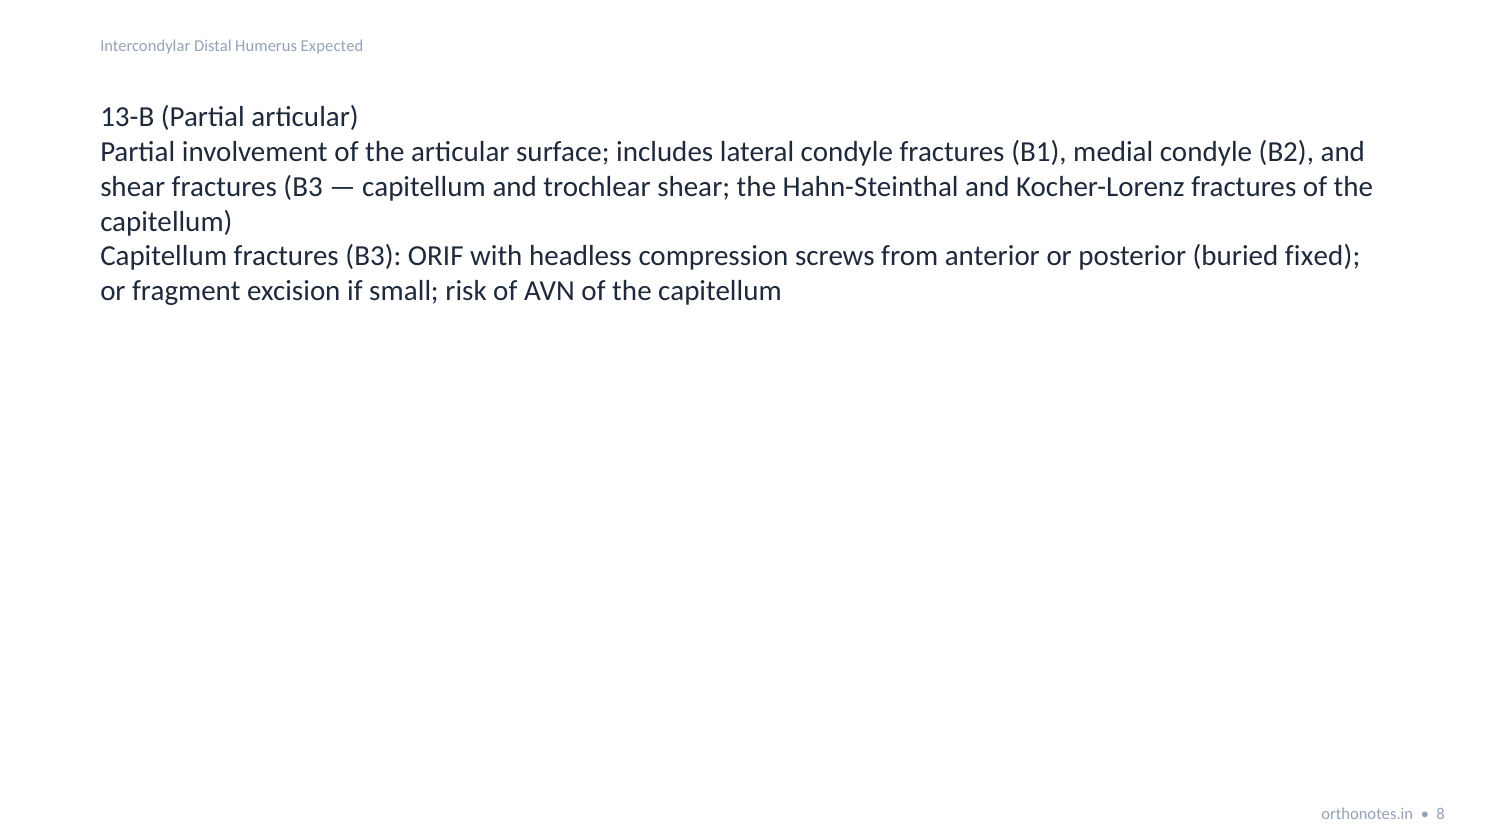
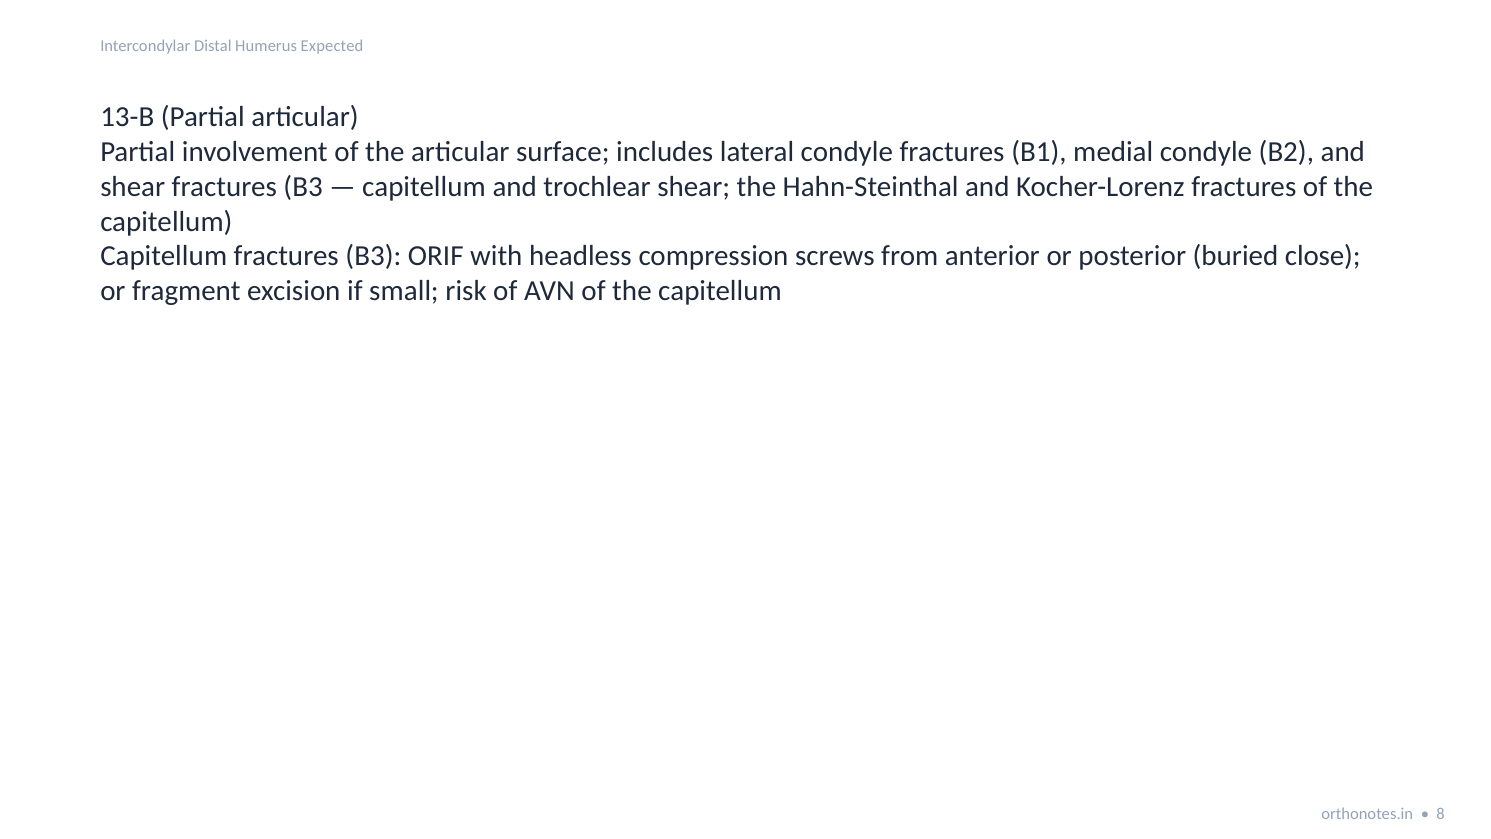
fixed: fixed -> close (1323, 256)
